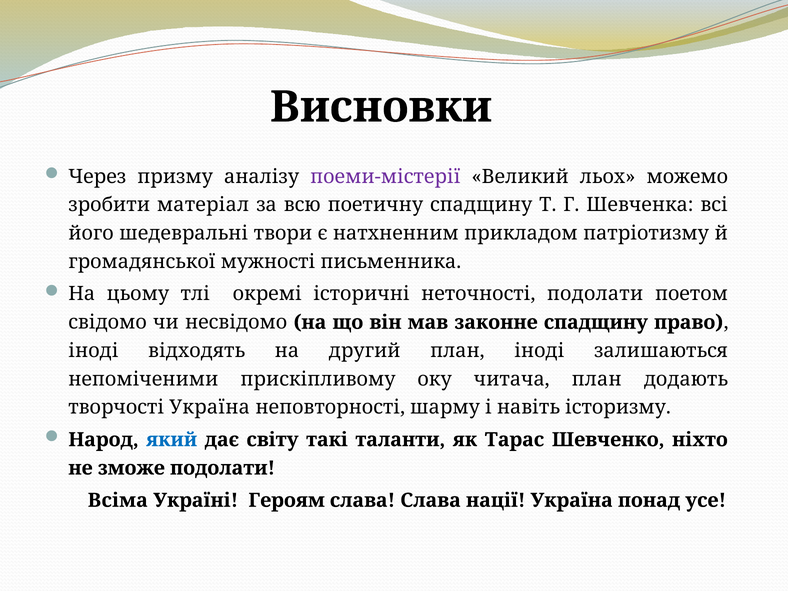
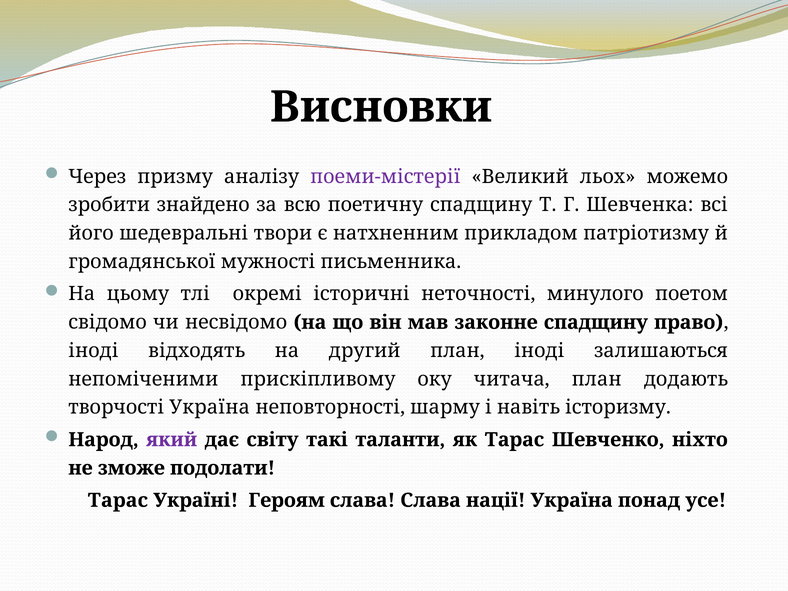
матеріал: матеріал -> знайдено (203, 205)
неточності подолати: подолати -> минулого (595, 294)
який colour: blue -> purple (172, 440)
Всіма: Всіма -> Тарас (118, 500)
